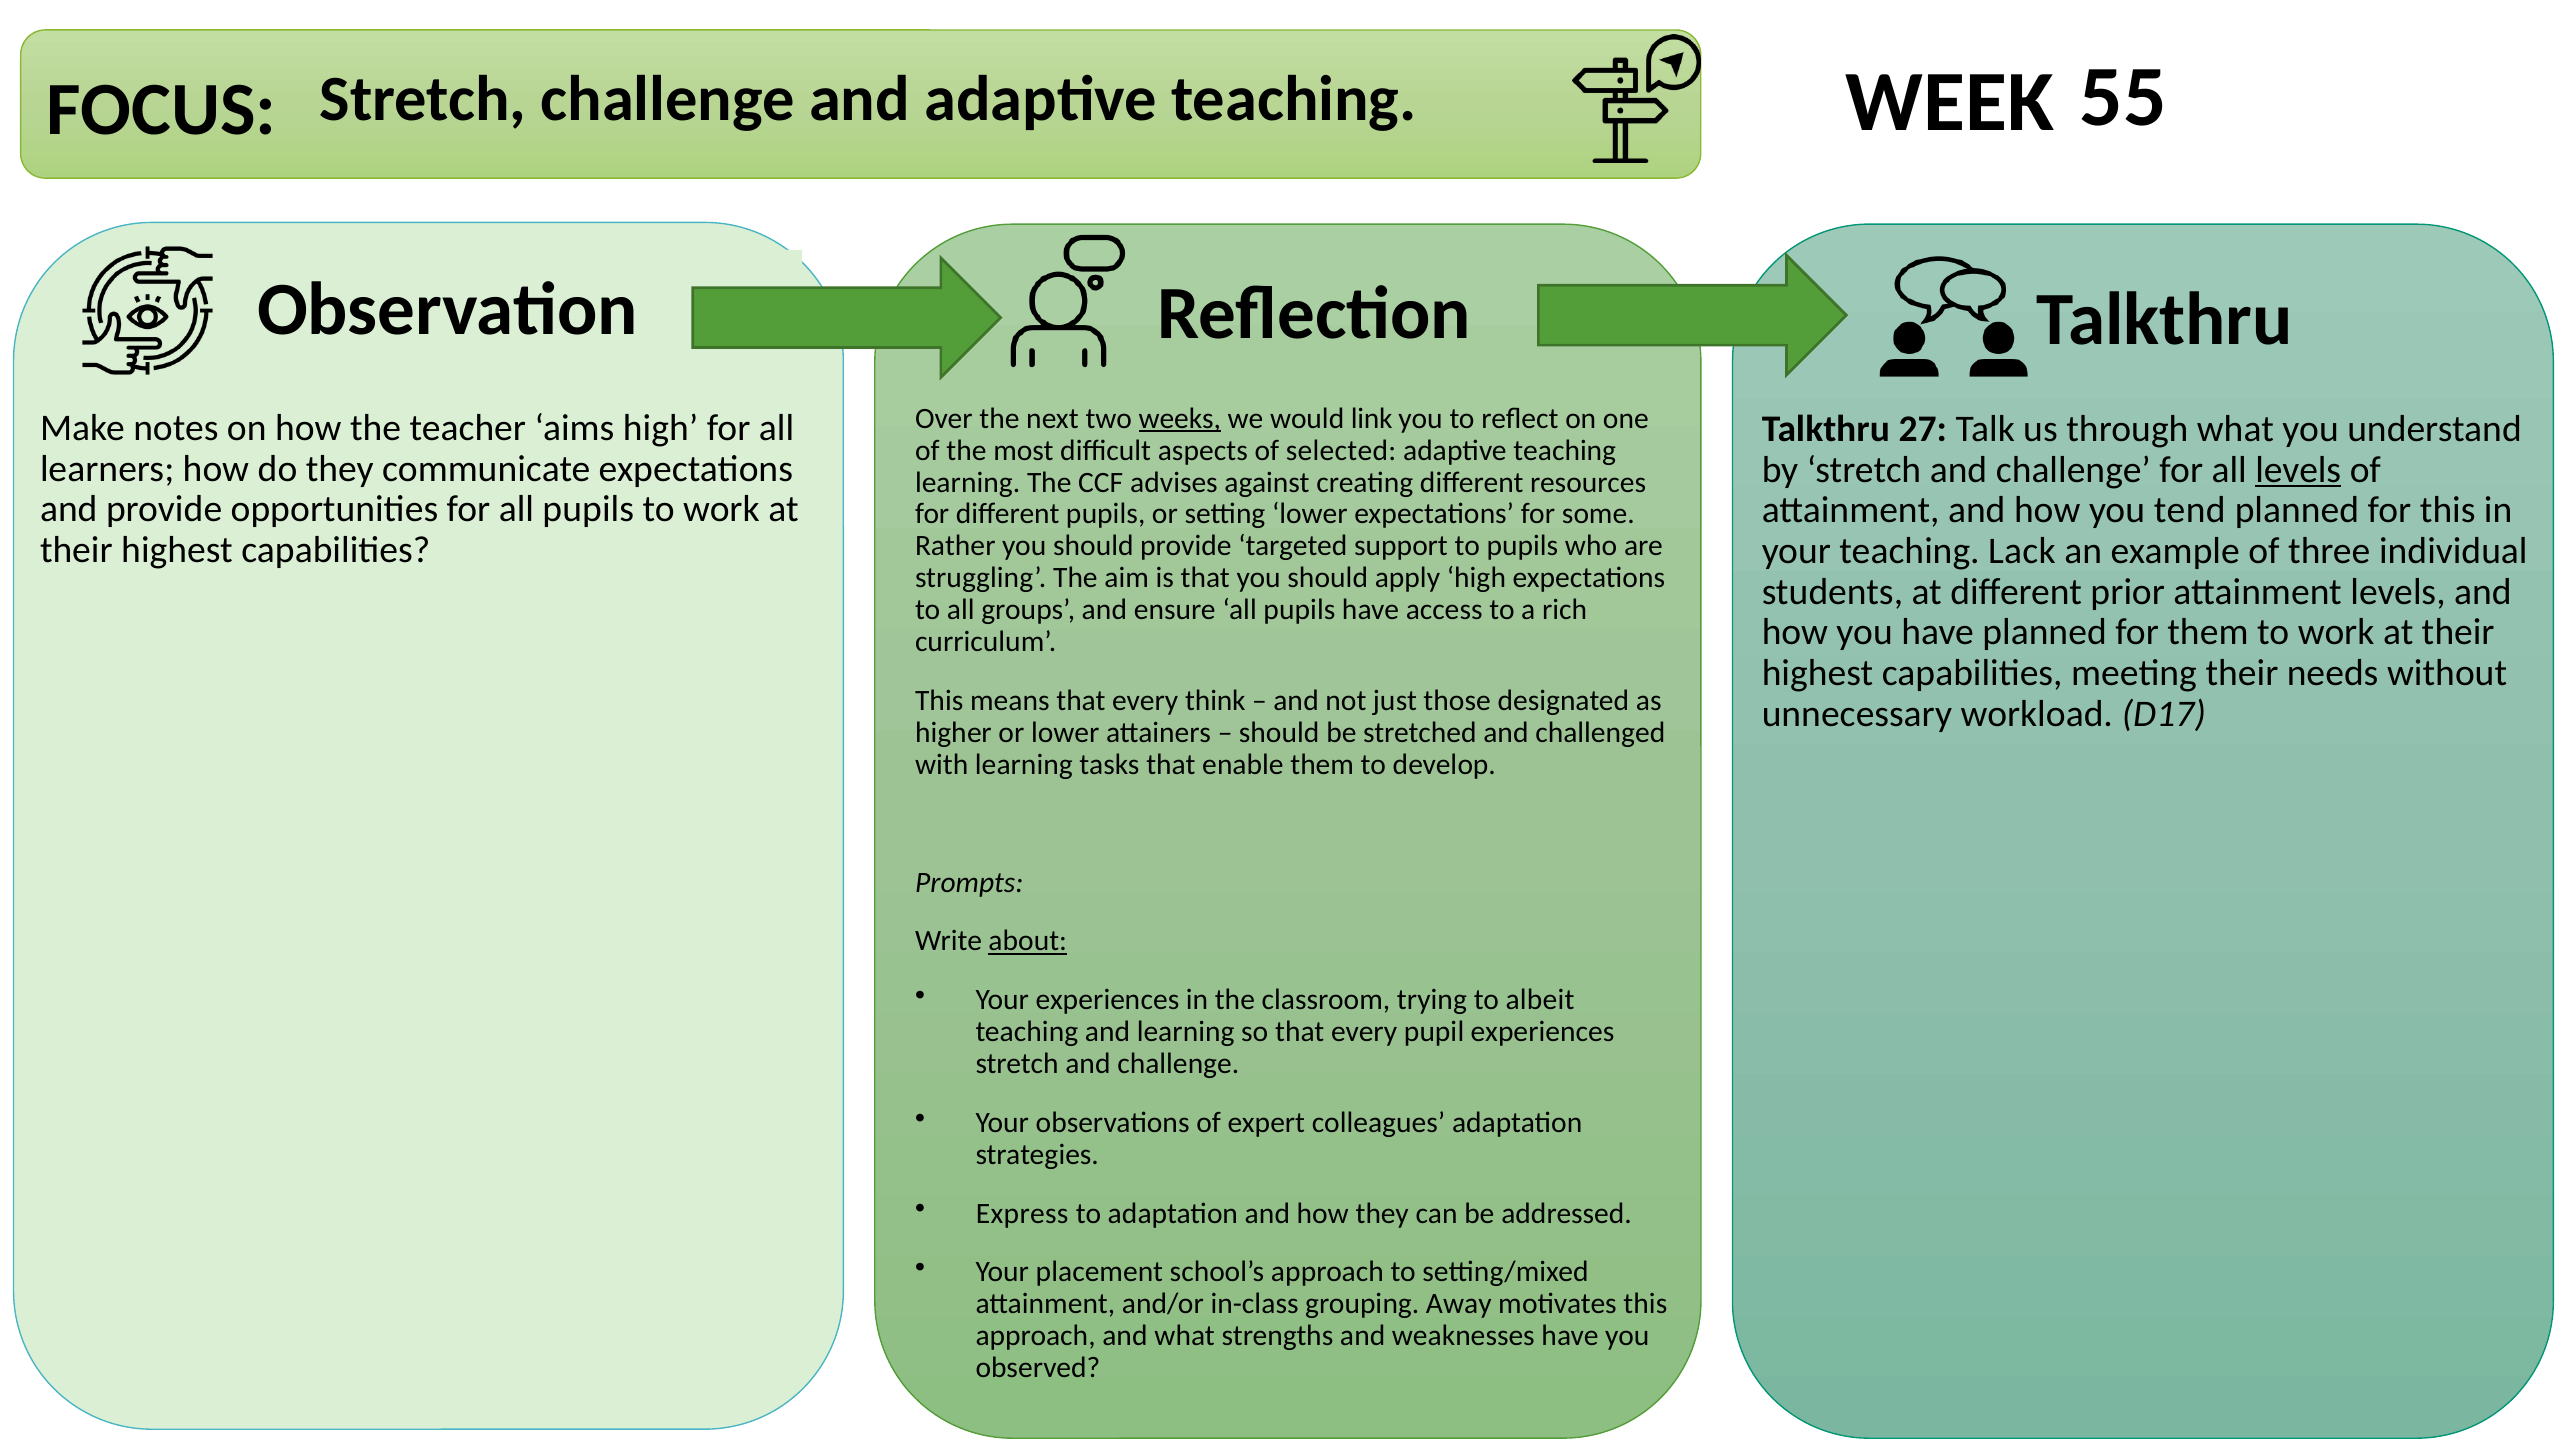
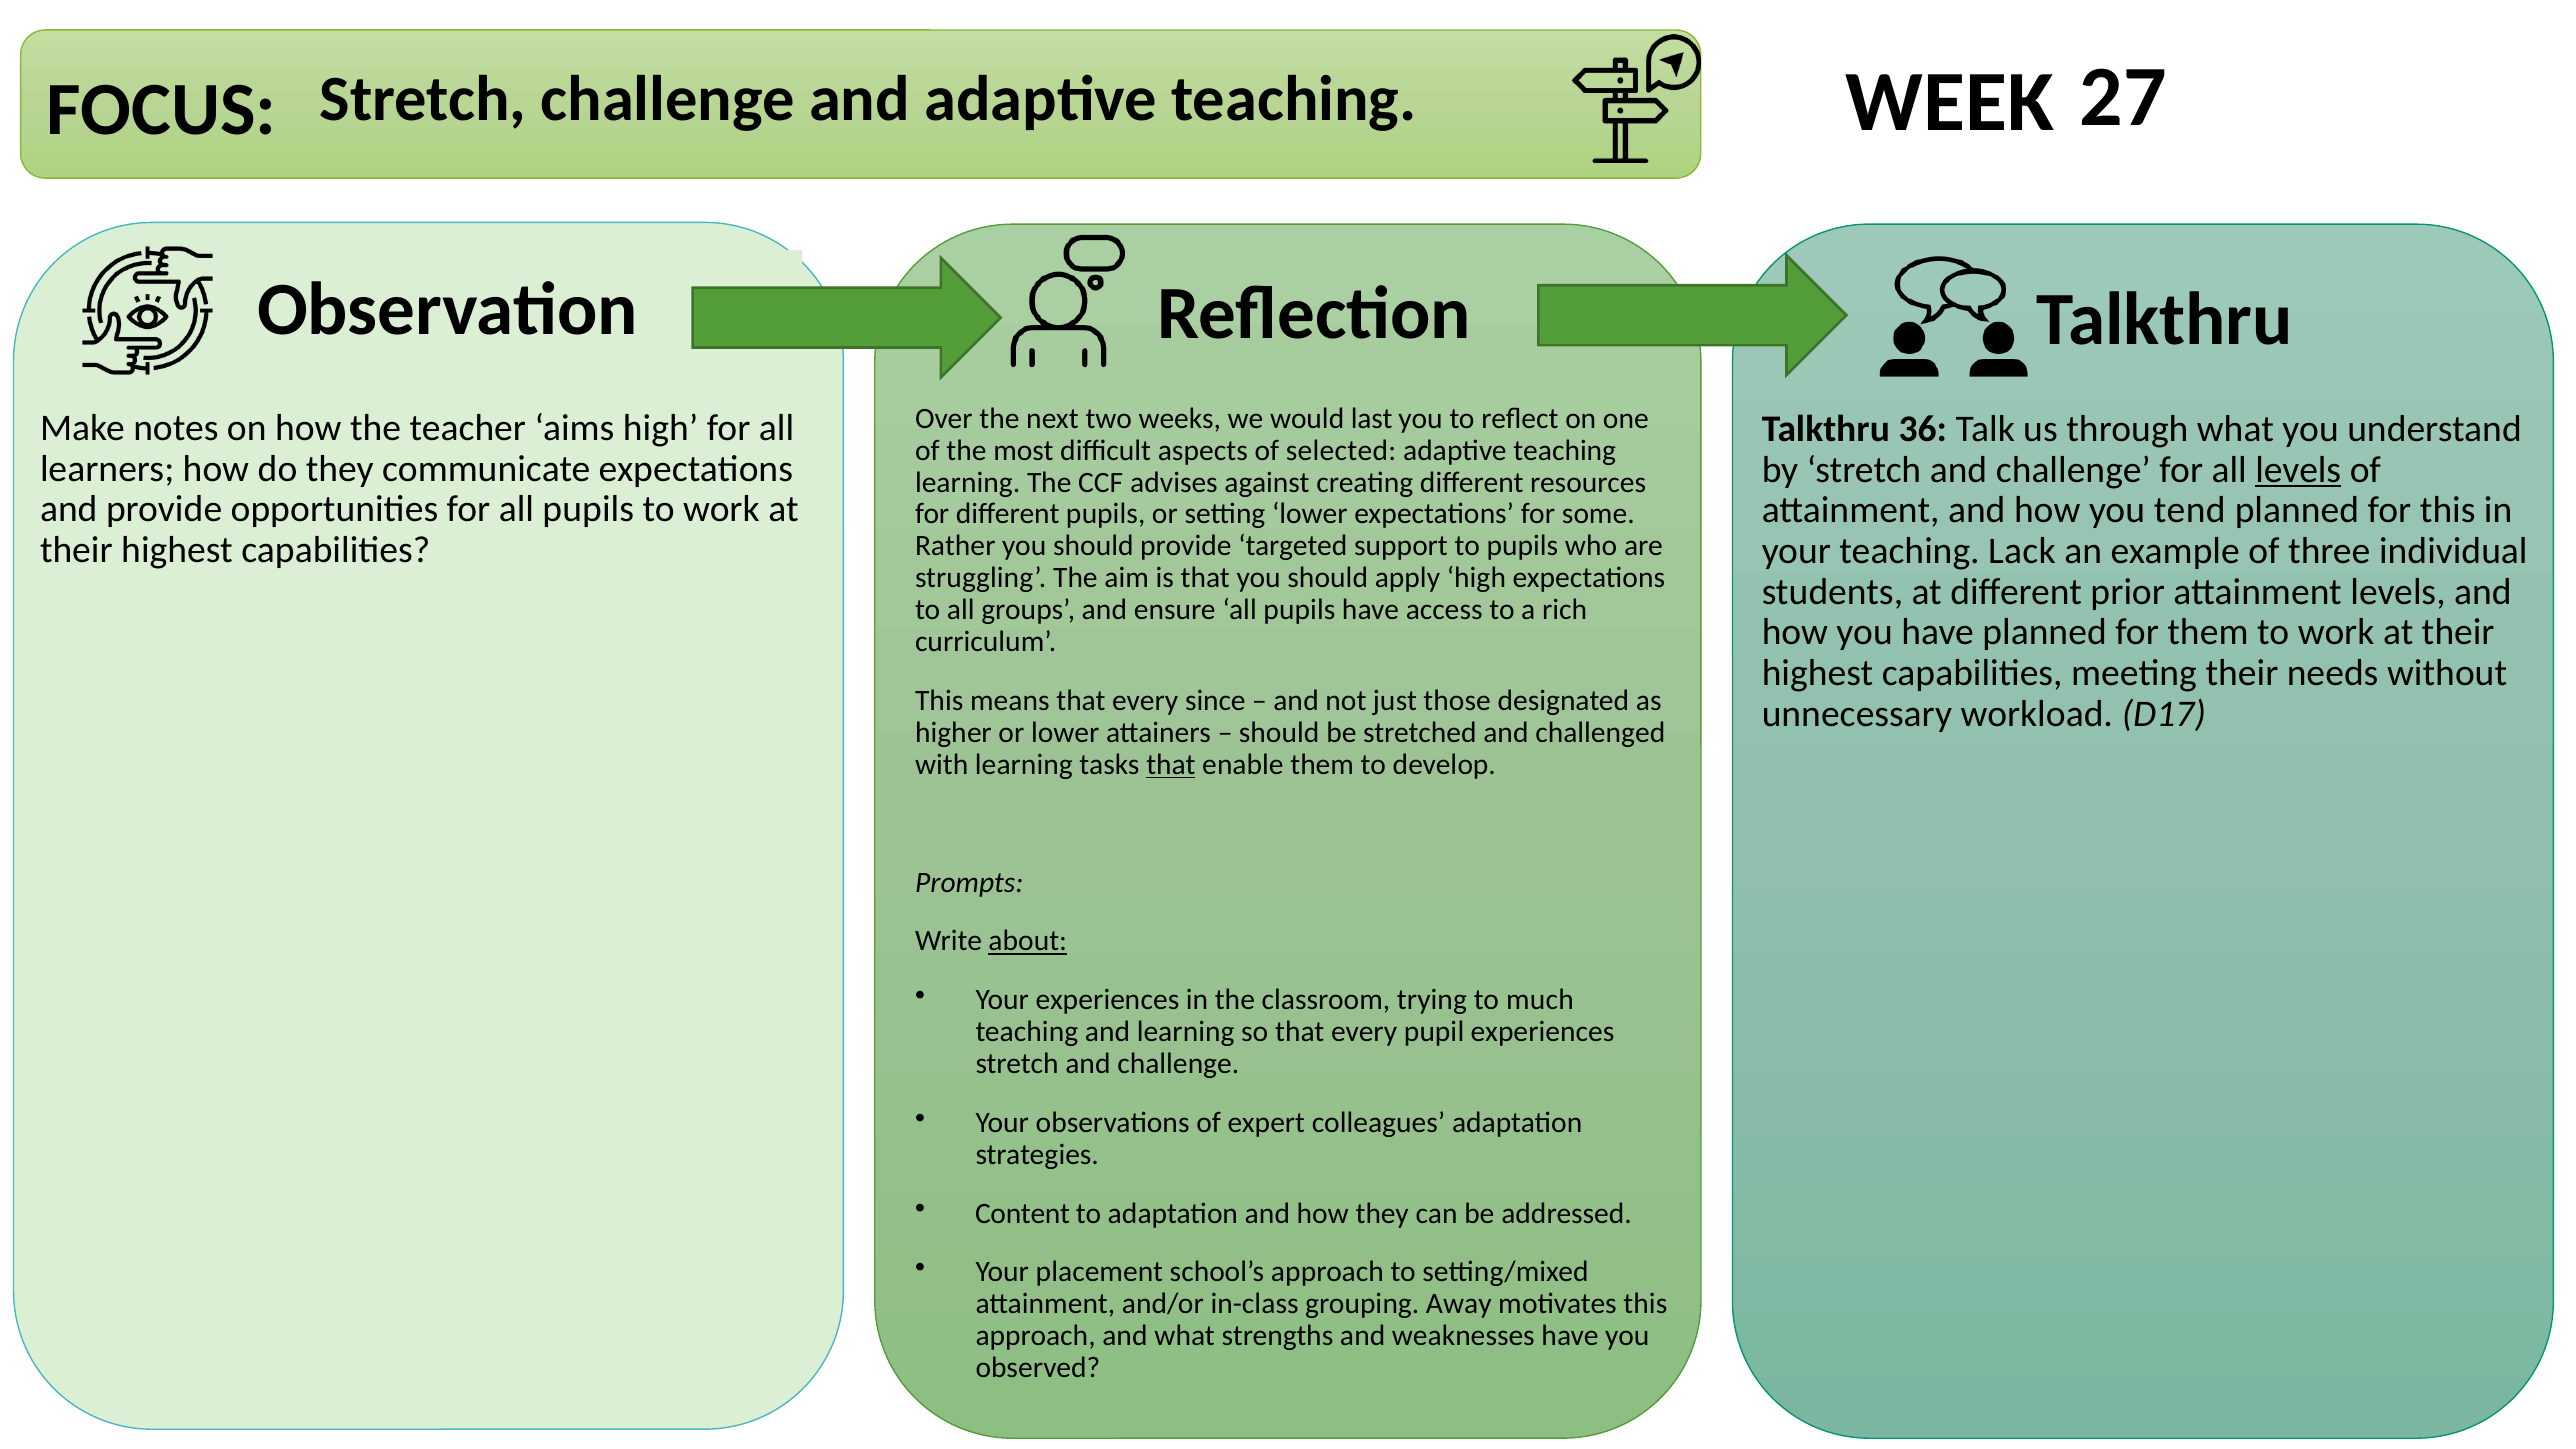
55: 55 -> 27 (2123, 97)
weeks underline: present -> none (1180, 418)
link: link -> last (1372, 418)
27: 27 -> 36 (1923, 429)
think: think -> since (1215, 701)
that underline: none -> present (1171, 765)
albeit: albeit -> much (1540, 1000)
Express: Express -> Content (1022, 1213)
